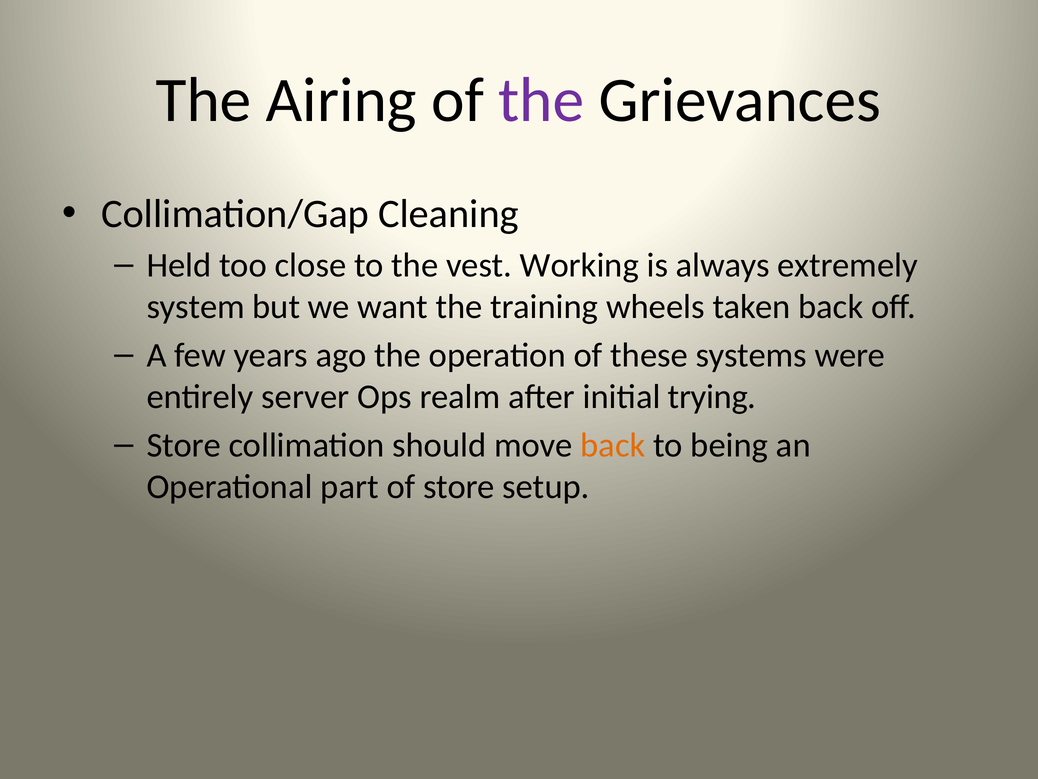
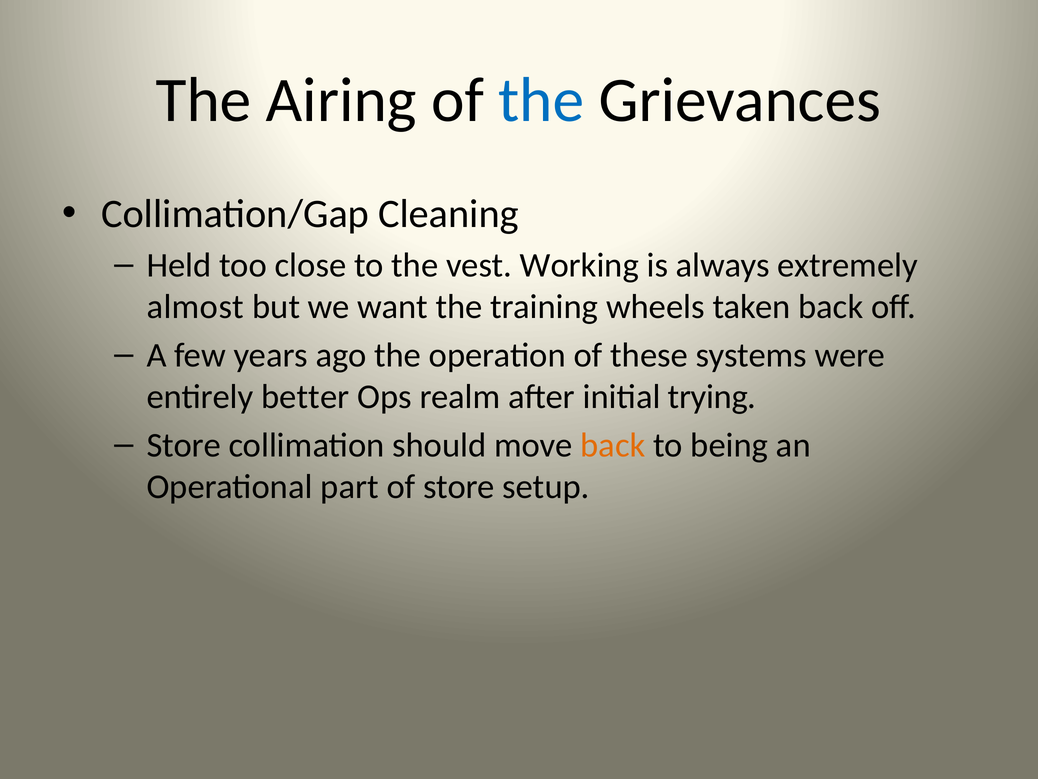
the colour: purple -> blue (541, 100)
system: system -> almost (195, 307)
server: server -> better (305, 397)
